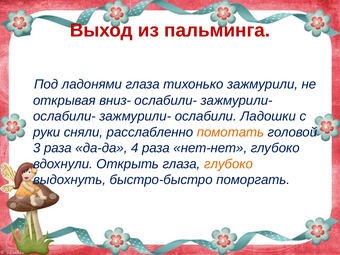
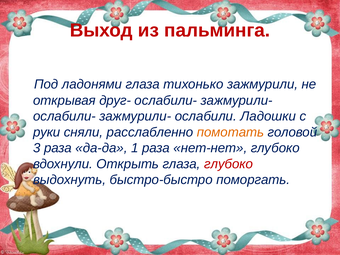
вниз-: вниз- -> друг- (115, 100)
4: 4 -> 1 (135, 148)
глубоко colour: orange -> red (229, 164)
